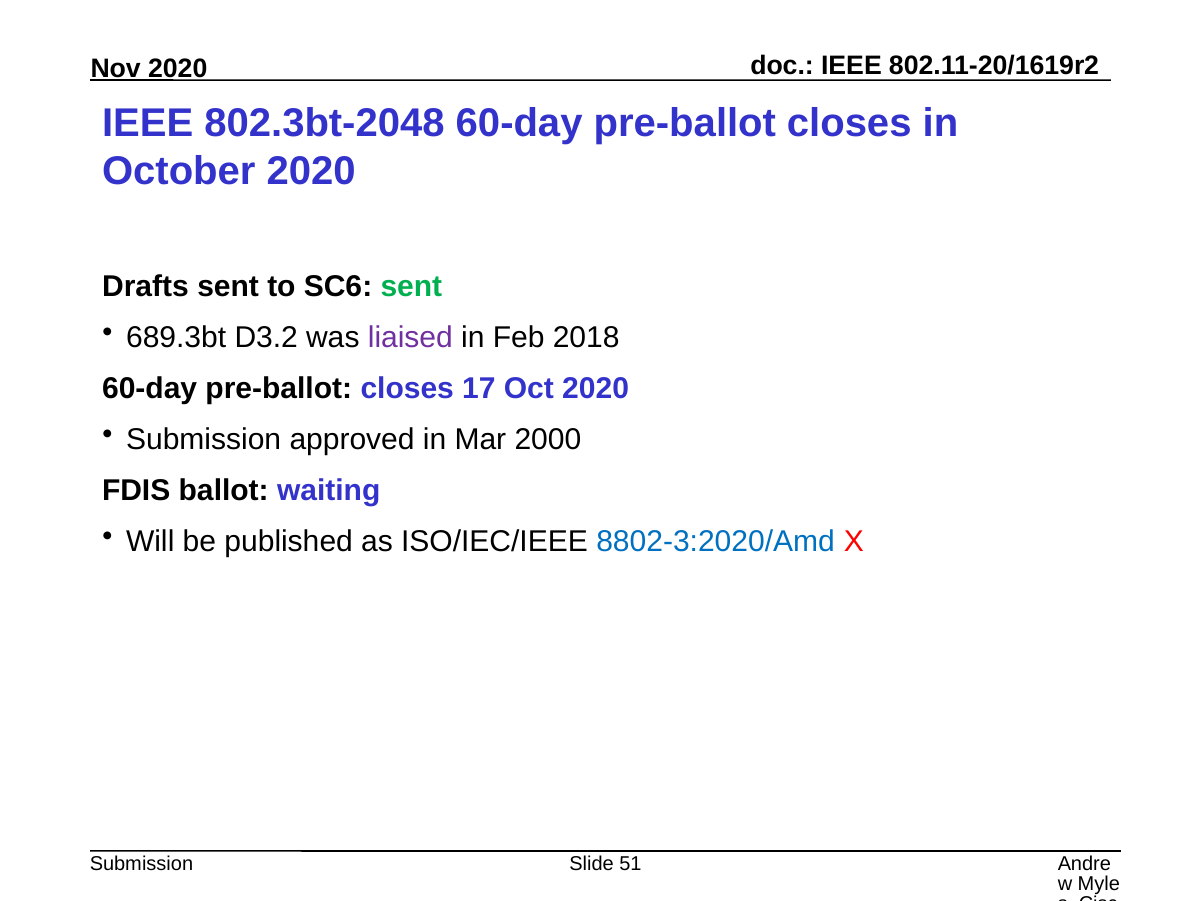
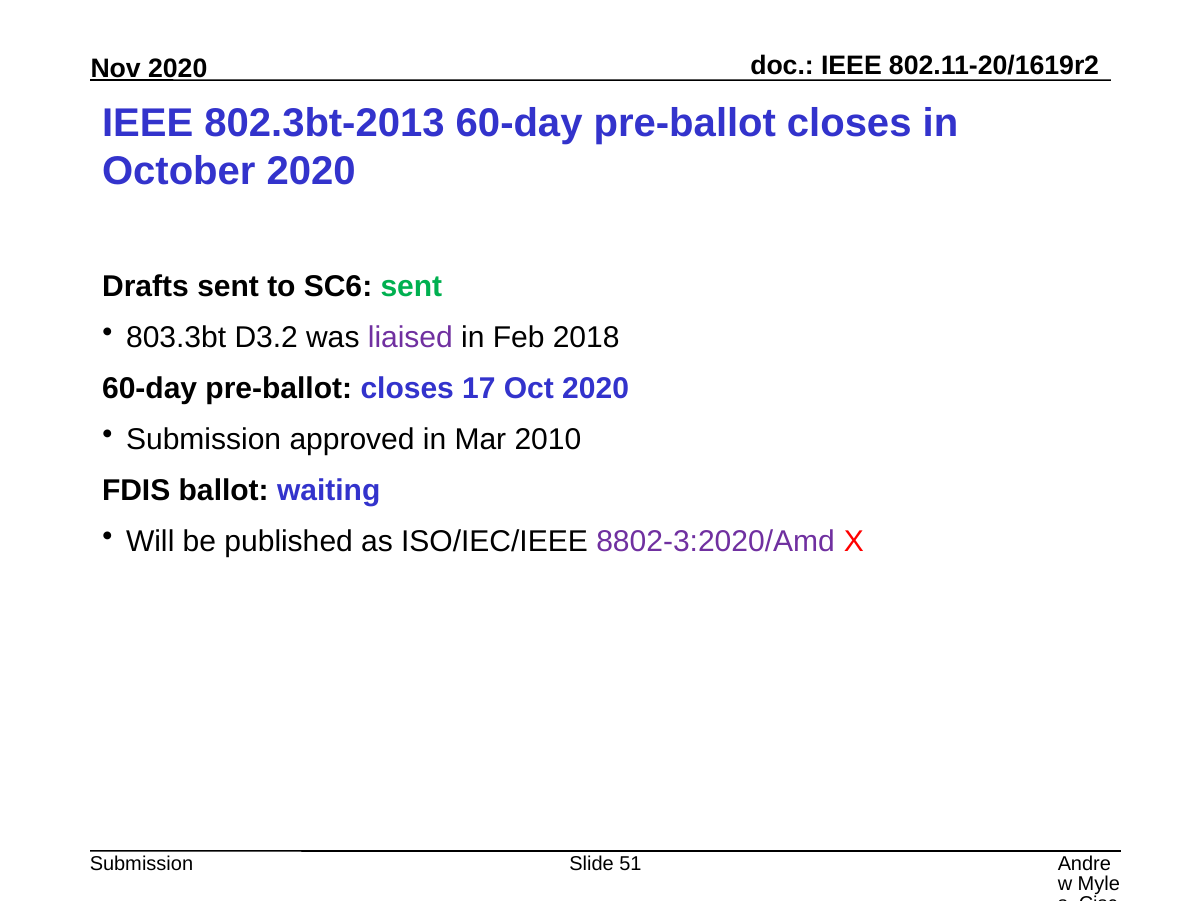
802.3bt-2048: 802.3bt-2048 -> 802.3bt-2013 (324, 123)
689.3bt: 689.3bt -> 803.3bt (176, 337)
2000: 2000 -> 2010 (548, 440)
8802-3:2020/Amd colour: blue -> purple (716, 542)
